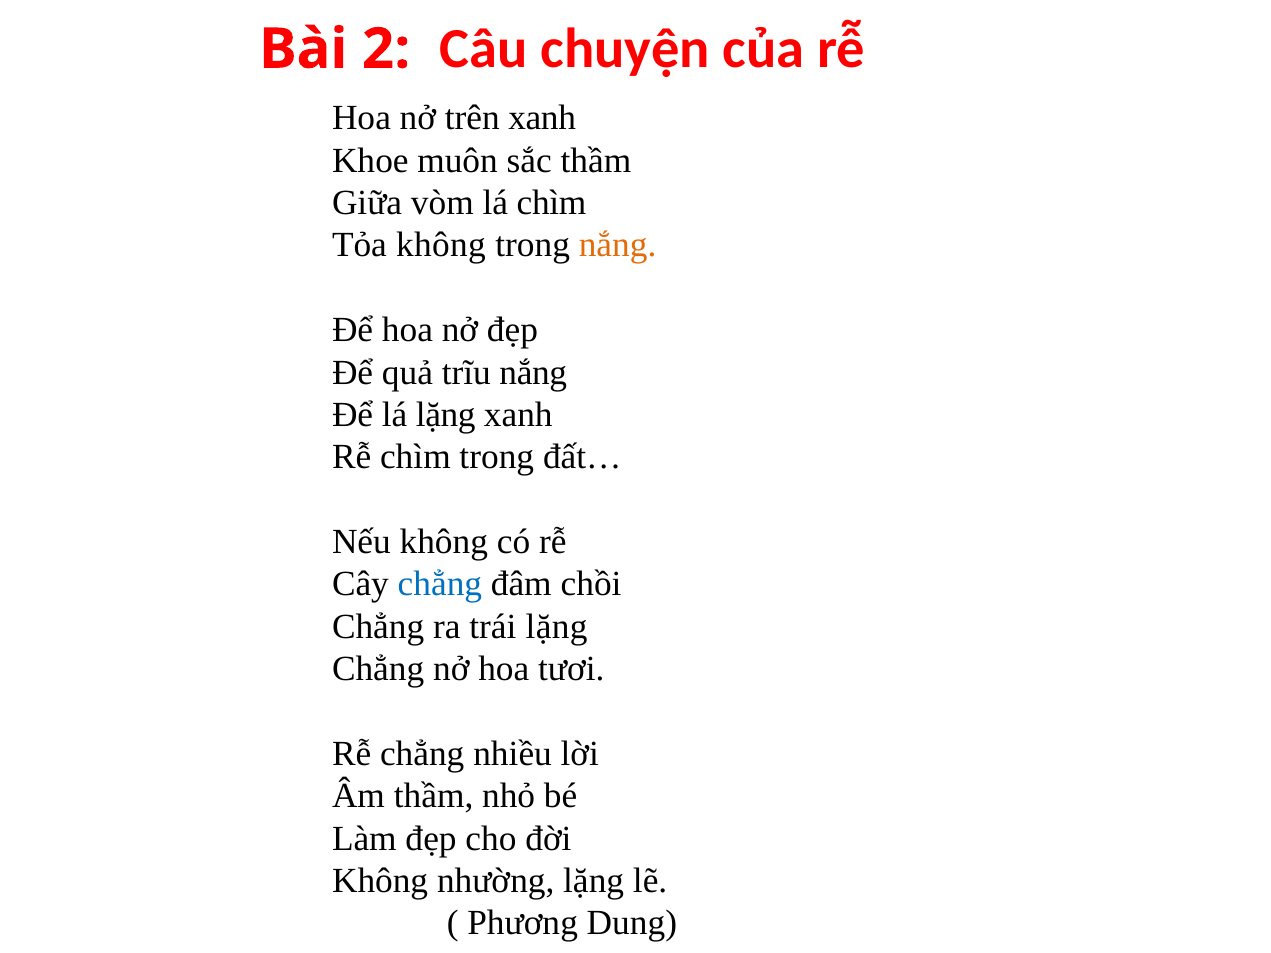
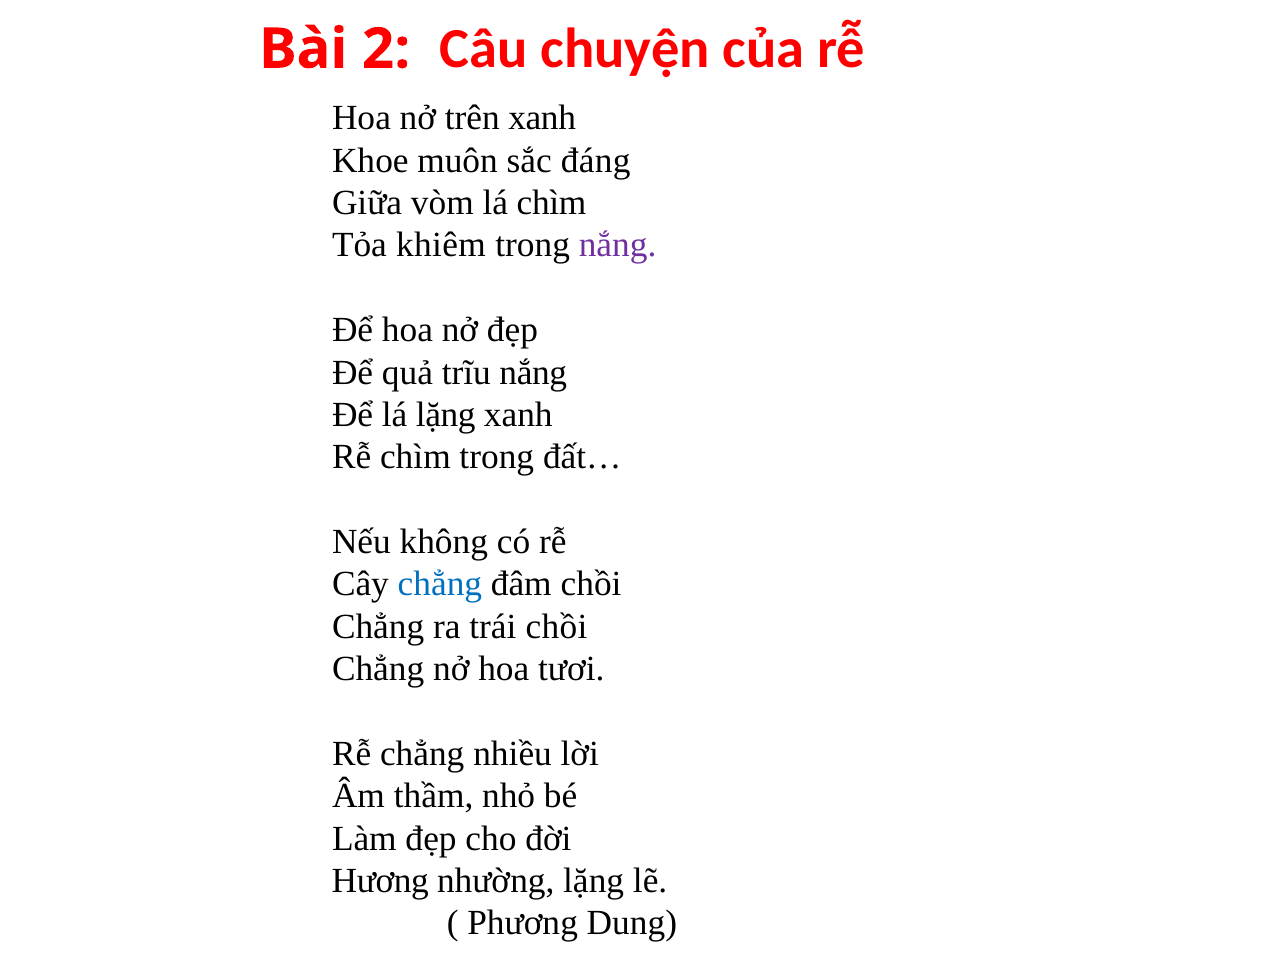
sắc thầm: thầm -> đáng (596, 161)
Tỏa không: không -> khiêm (441, 245)
nắng colour: orange -> purple (618, 245)
trái lặng: lặng -> chồi (557, 627)
Không: Không -> Hương (380, 881)
